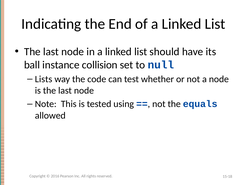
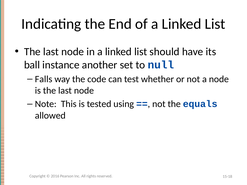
collision: collision -> another (100, 65)
Lists: Lists -> Falls (44, 79)
